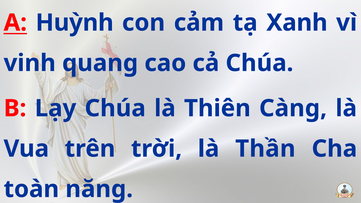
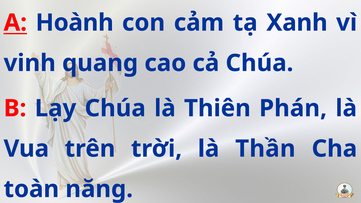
Huỳnh: Huỳnh -> Hoành (75, 23)
Càng: Càng -> Phán (293, 108)
